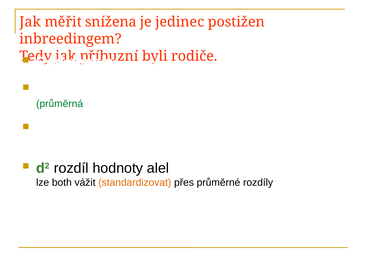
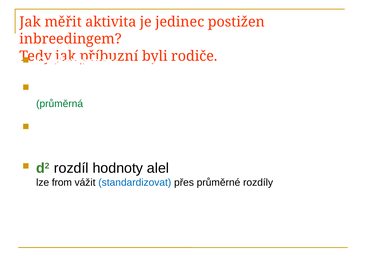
snížena: snížena -> aktivita (111, 22)
both: both -> from (62, 182)
standardizovat colour: orange -> blue (135, 182)
